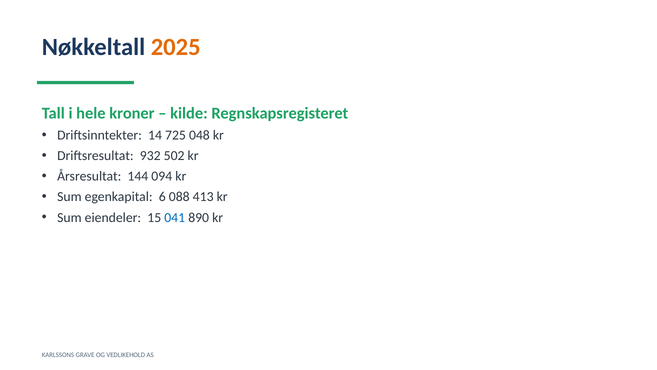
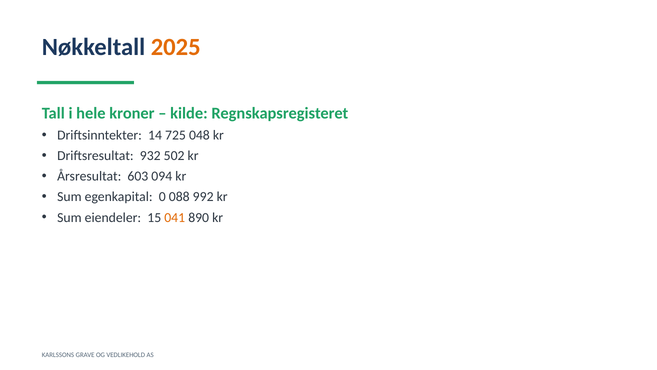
144: 144 -> 603 (138, 176)
6: 6 -> 0 (162, 197)
413: 413 -> 992 (203, 197)
041 colour: blue -> orange (175, 217)
